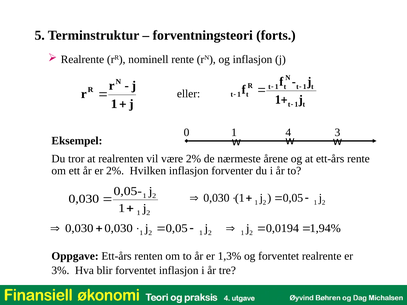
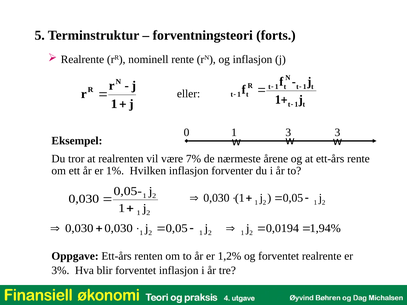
1 4: 4 -> 3 (288, 132)
være 2%: 2% -> 7% (193, 159)
er 2%: 2% -> 1% (115, 171)
1,3%: 1,3% -> 1,2% (229, 256)
